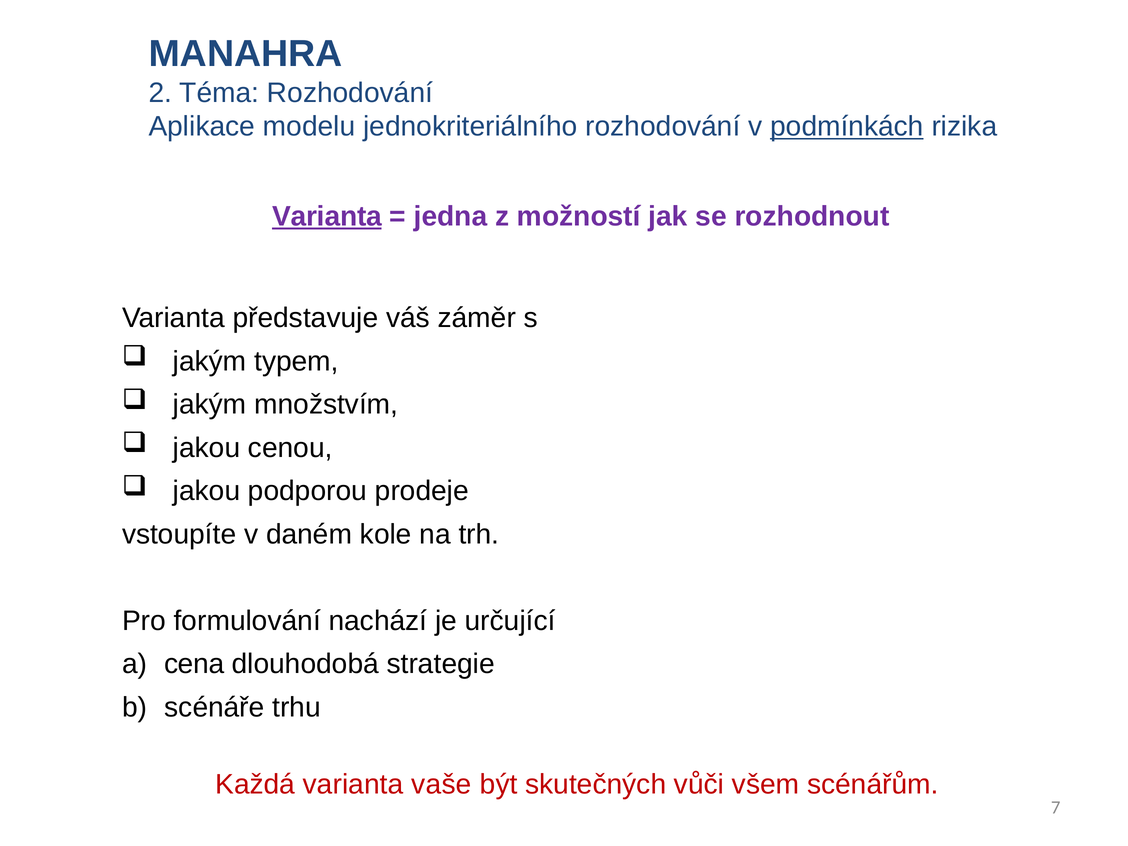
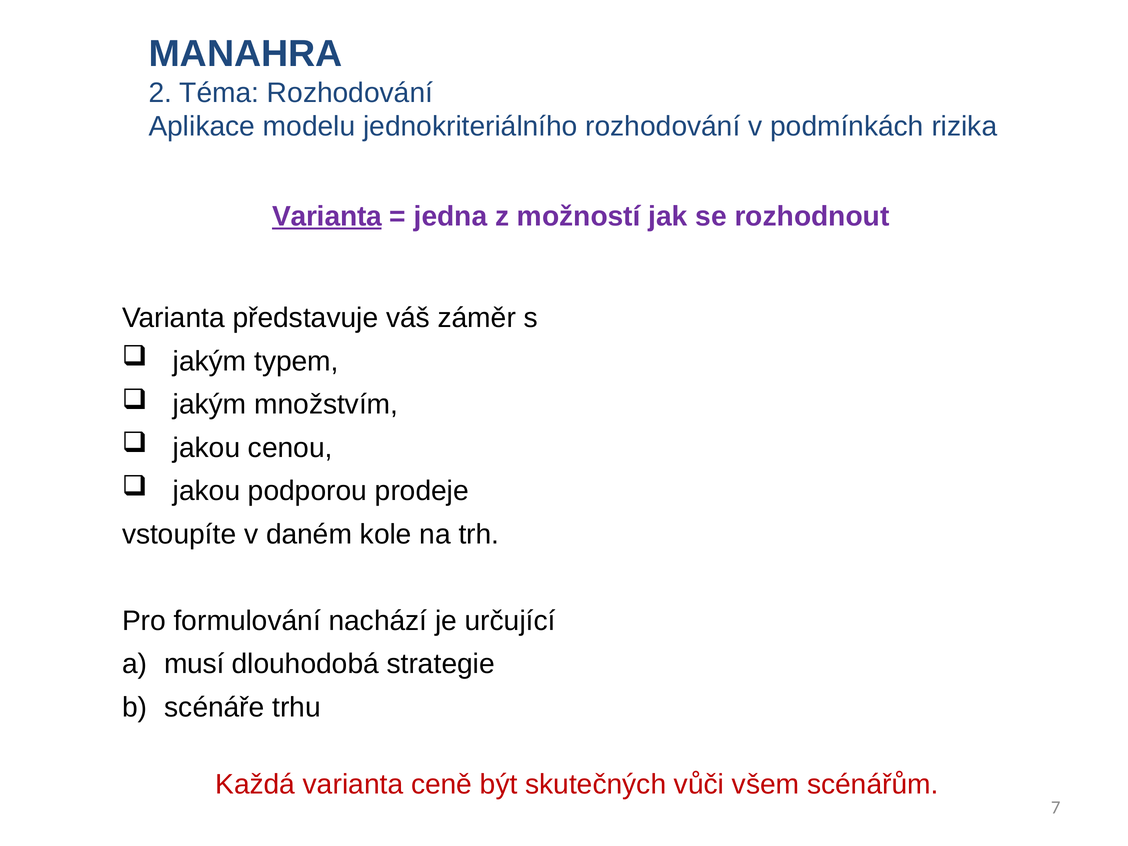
podmínkách underline: present -> none (847, 127)
cena: cena -> musí (194, 664)
vaše: vaše -> ceně (442, 784)
